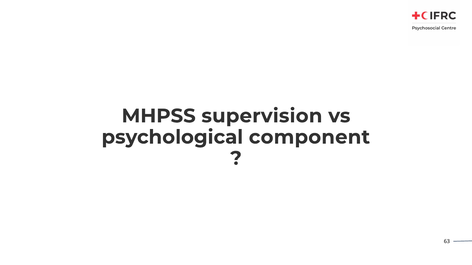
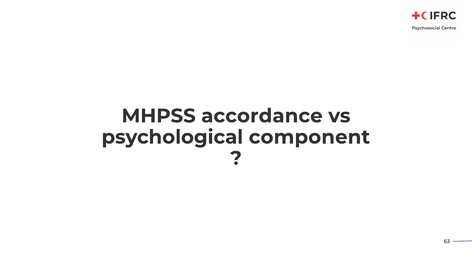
supervision: supervision -> accordance (262, 116)
